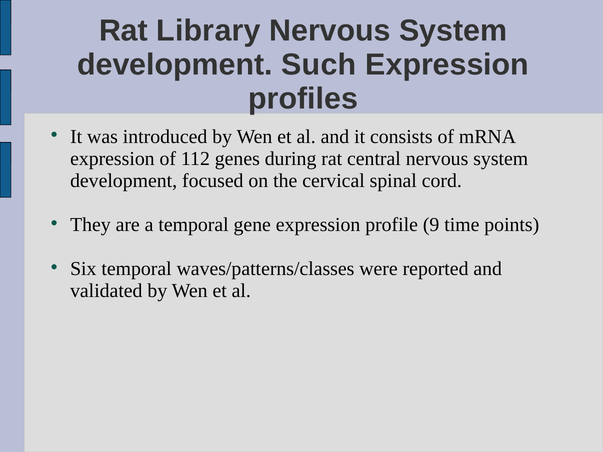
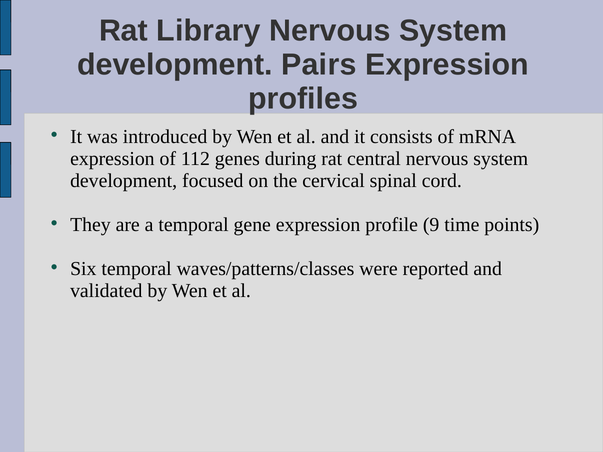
Such: Such -> Pairs (319, 65)
